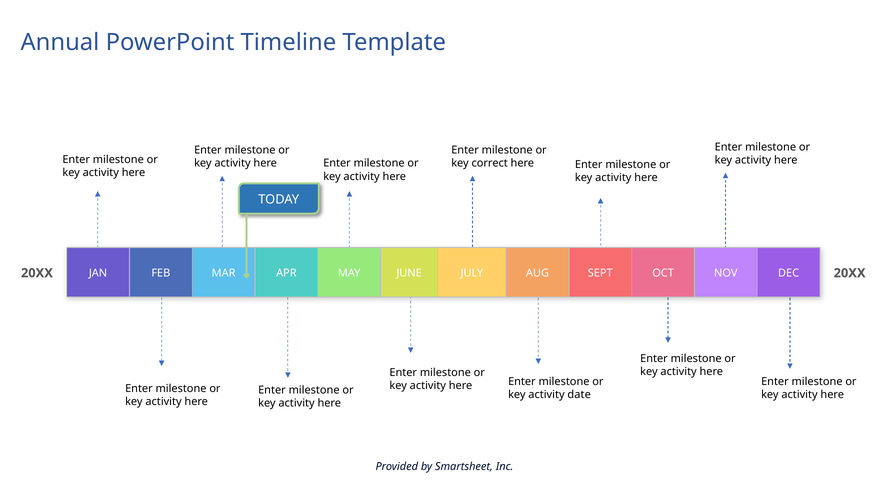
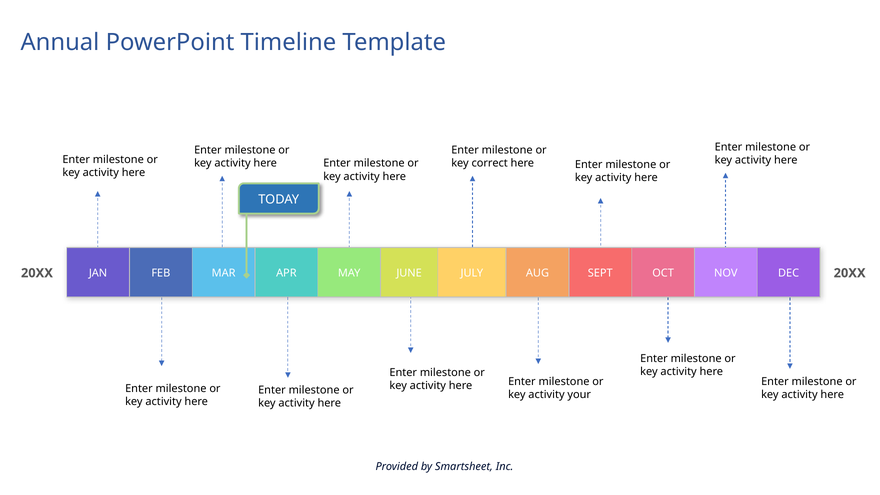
date: date -> your (579, 395)
